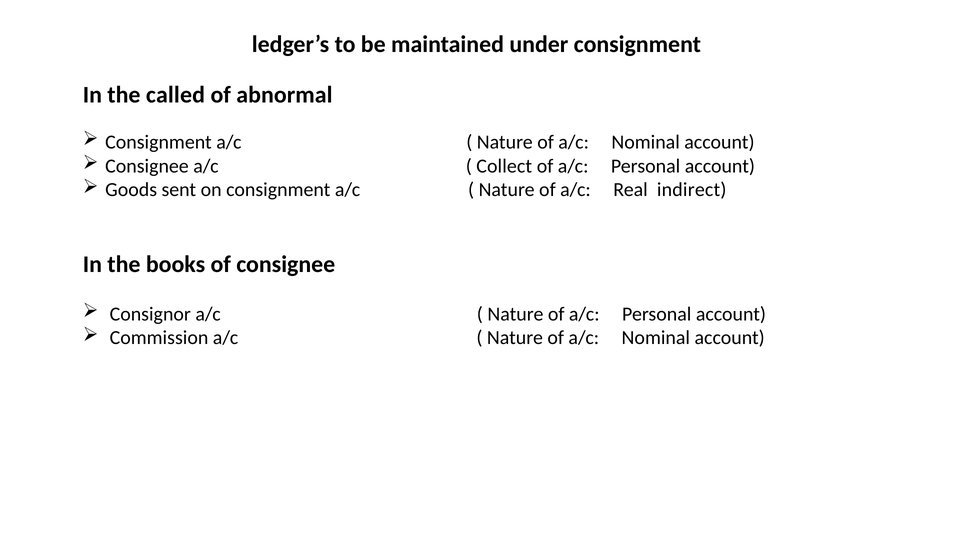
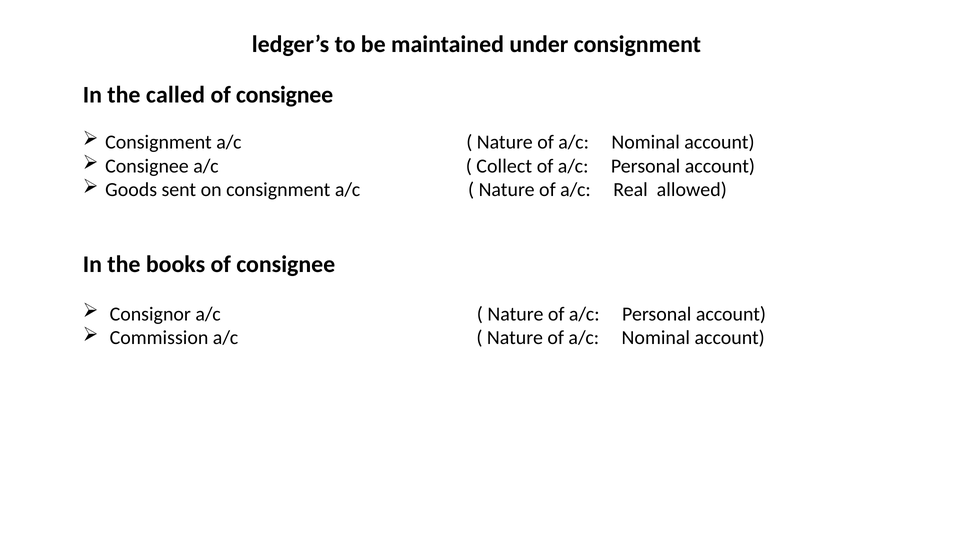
abnormal: abnormal -> consignee (285, 95)
indirect: indirect -> allowed (692, 190)
